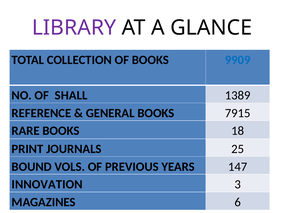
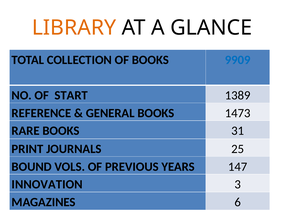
LIBRARY colour: purple -> orange (74, 28)
SHALL: SHALL -> START (71, 95)
7915: 7915 -> 1473 (238, 113)
18: 18 -> 31 (238, 131)
